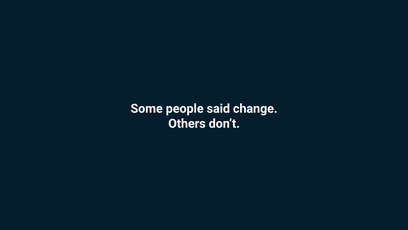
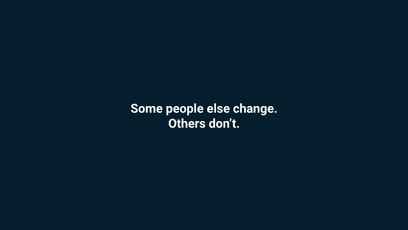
said: said -> else (218, 108)
